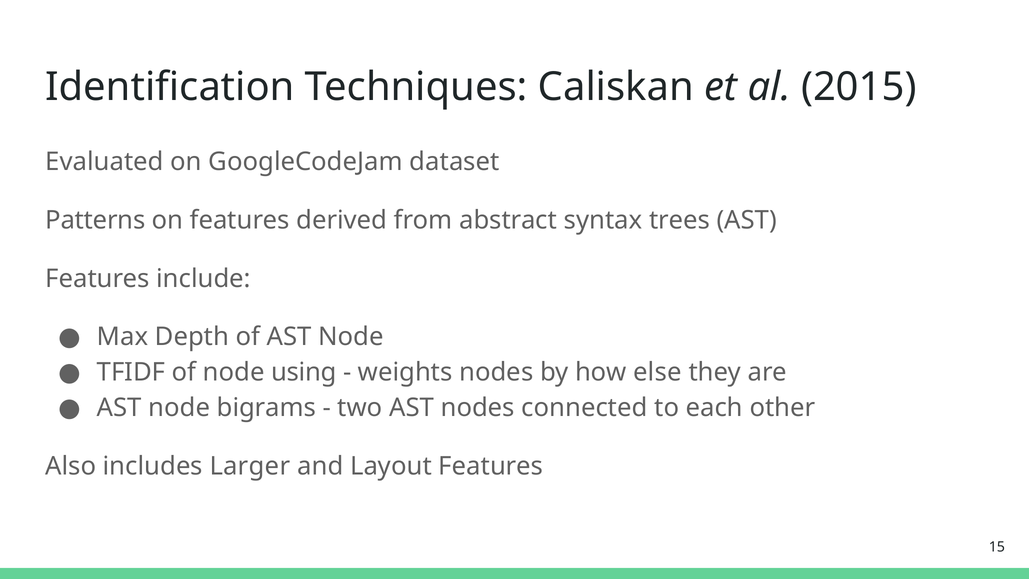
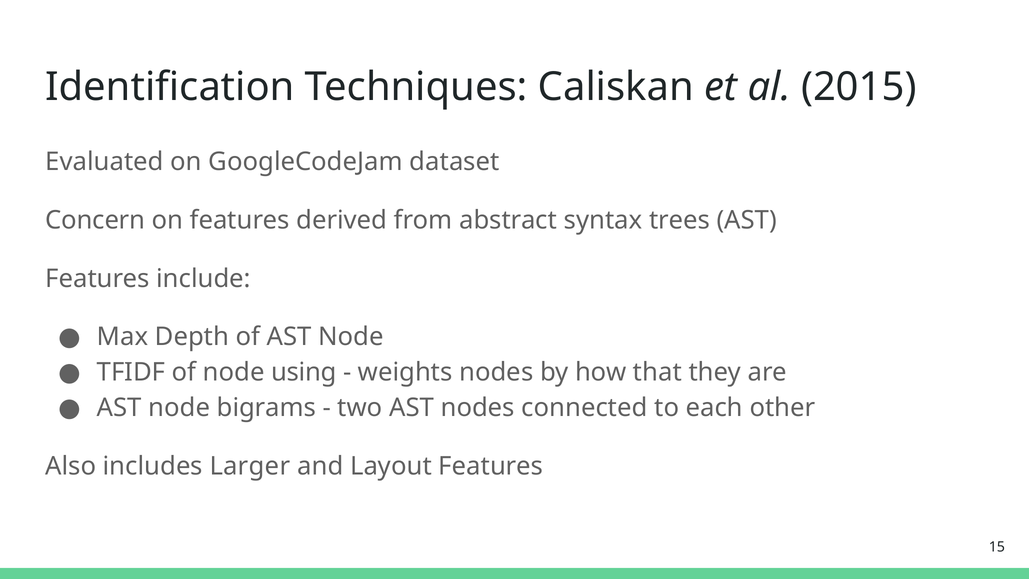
Patterns: Patterns -> Concern (95, 220)
else: else -> that (657, 372)
